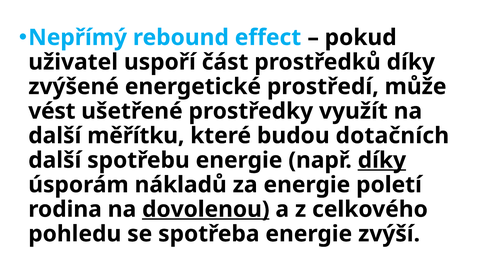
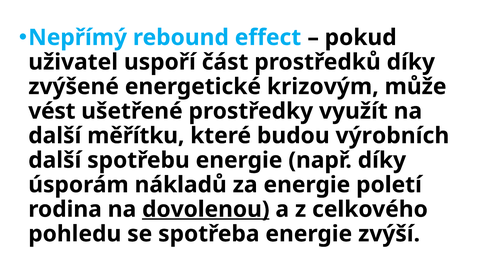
prostředí: prostředí -> krizovým (323, 87)
dotačních: dotačních -> výrobních (392, 136)
díky underline: present -> none (382, 161)
